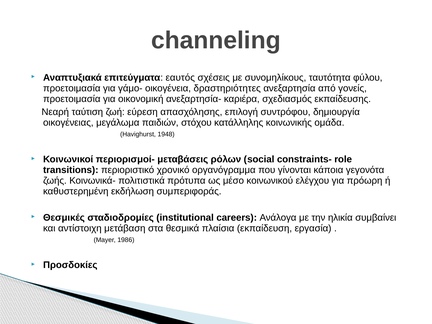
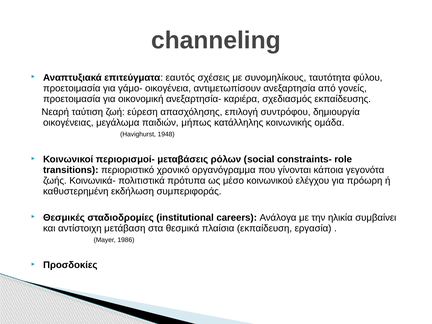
δραστηριότητες: δραστηριότητες -> αντιμετωπίσουν (227, 88)
στόχου: στόχου -> μήπως (196, 123)
